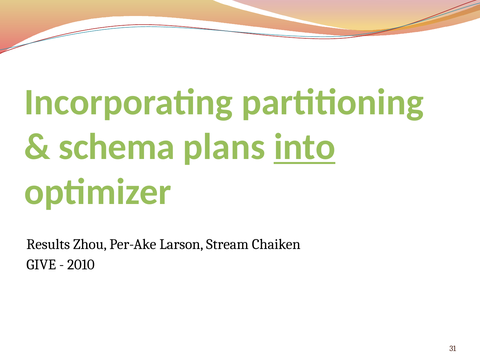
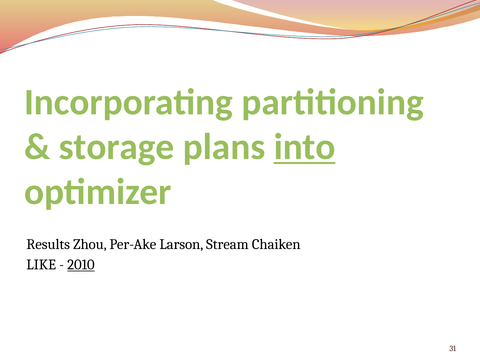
schema: schema -> storage (117, 147)
GIVE: GIVE -> LIKE (41, 265)
2010 underline: none -> present (81, 265)
